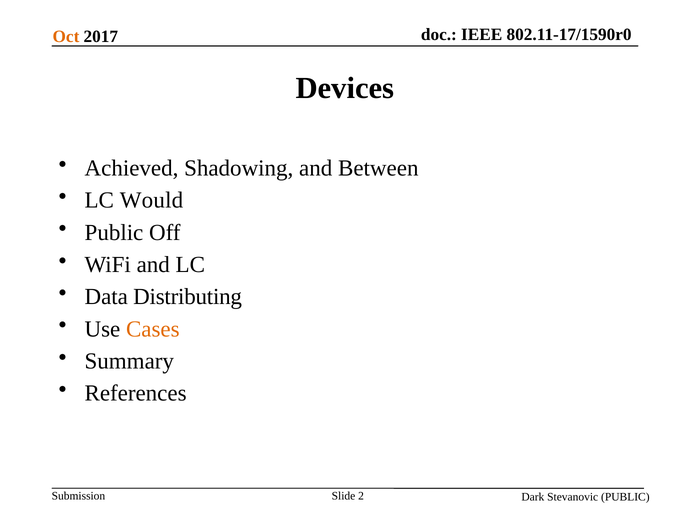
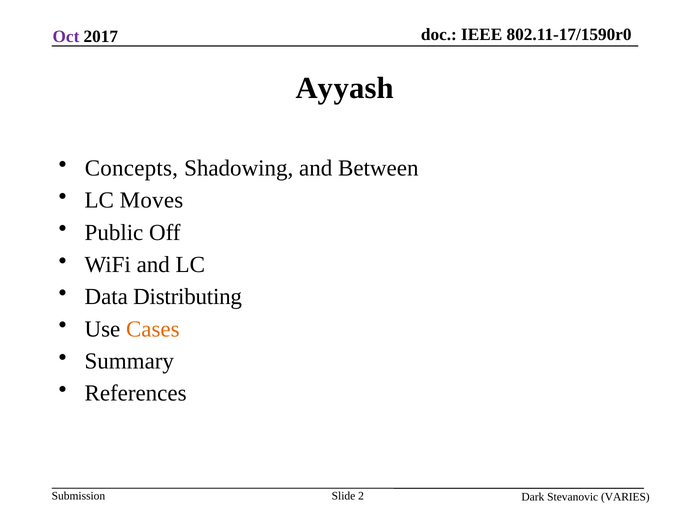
Oct colour: orange -> purple (66, 37)
Devices: Devices -> Ayyash (345, 88)
Achieved: Achieved -> Concepts (131, 168)
Would: Would -> Moves (152, 201)
Stevanovic PUBLIC: PUBLIC -> VARIES (625, 497)
